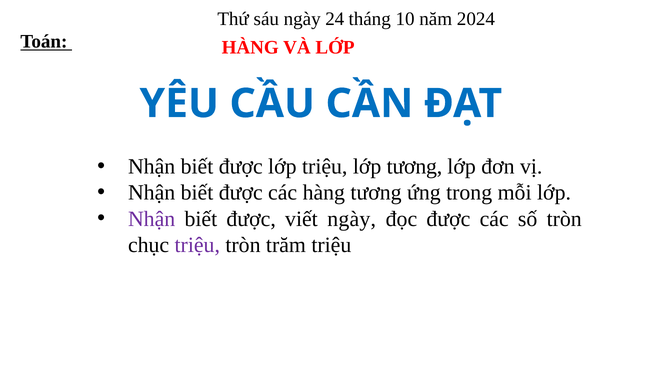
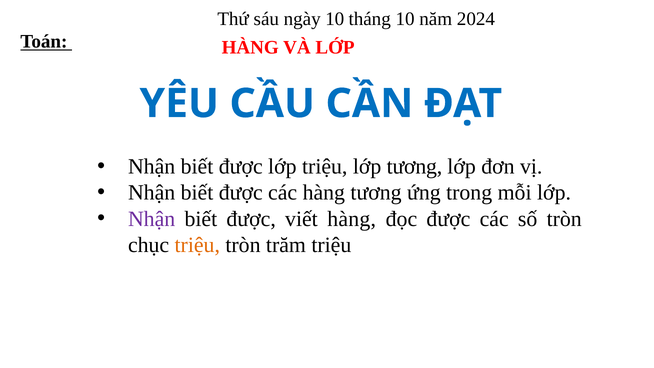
ngày 24: 24 -> 10 (335, 19)
viết ngày: ngày -> hàng (352, 219)
triệu colour: purple -> orange (197, 245)
